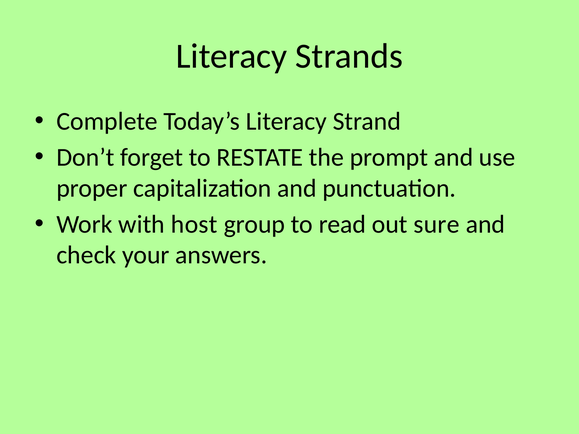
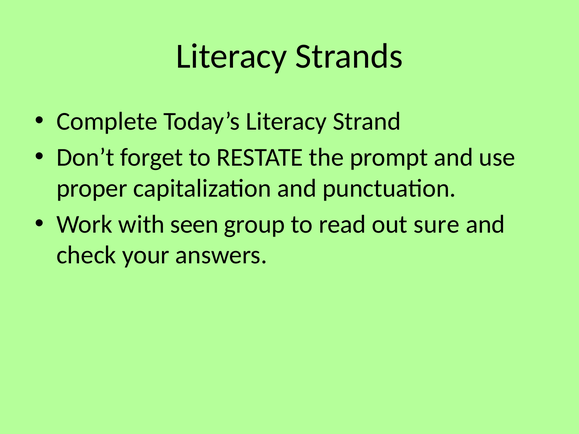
host: host -> seen (194, 224)
